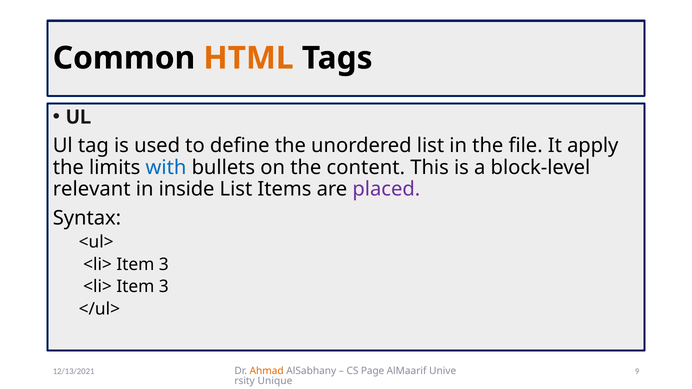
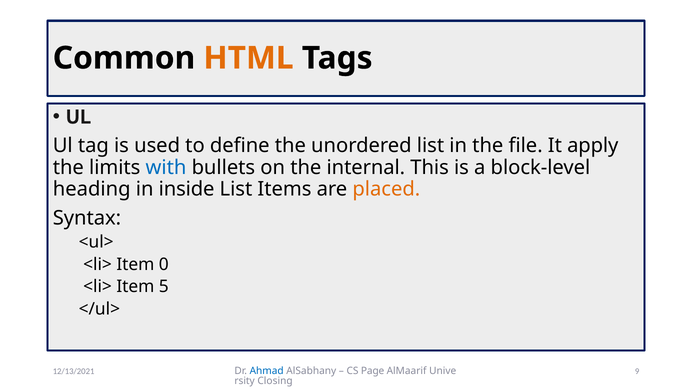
content: content -> internal (366, 168)
relevant: relevant -> heading (92, 189)
placed colour: purple -> orange (386, 189)
3: 3 -> 0 (164, 265)
3: 3 -> 5 (164, 287)
Ahmad colour: orange -> blue (267, 371)
Unique: Unique -> Closing (275, 381)
